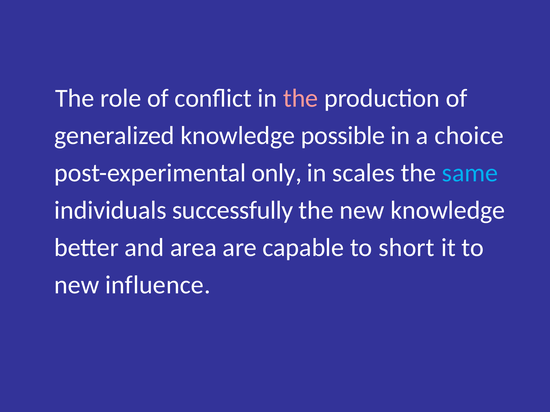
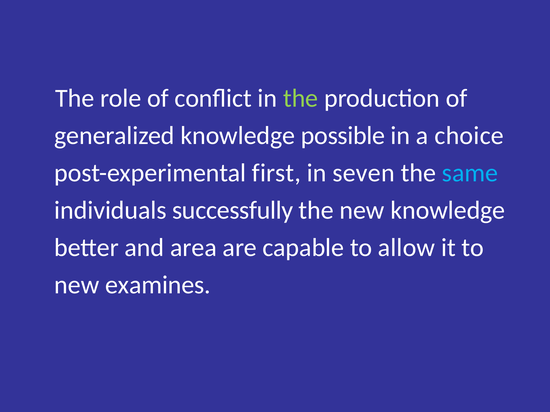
the colour: pink -> light green (301, 98)
only: only -> first (276, 173)
scales: scales -> seven (364, 173)
short: short -> allow (407, 248)
influence: influence -> examines (158, 285)
